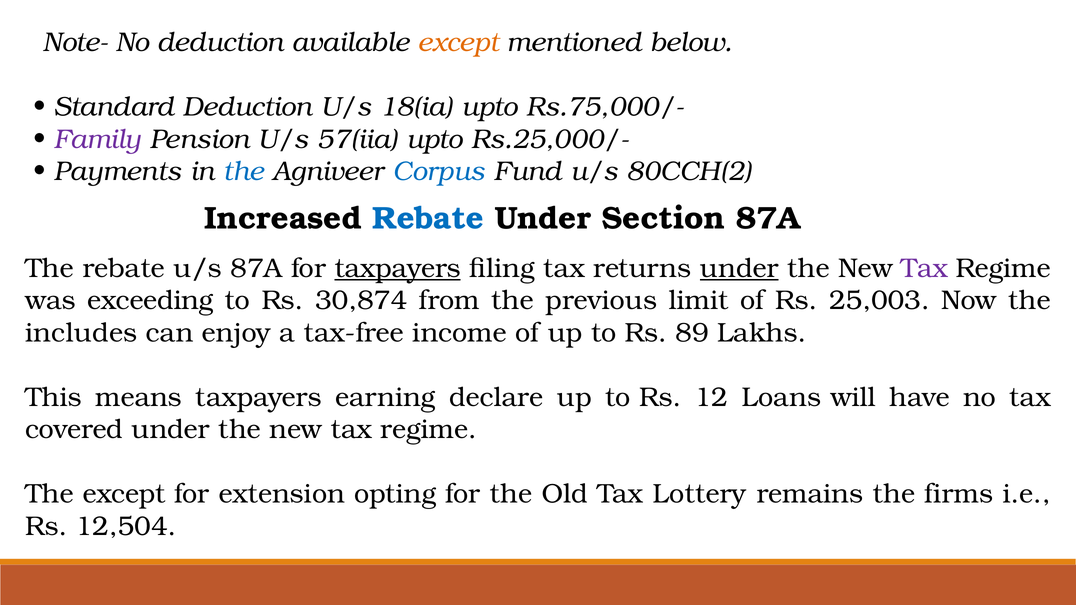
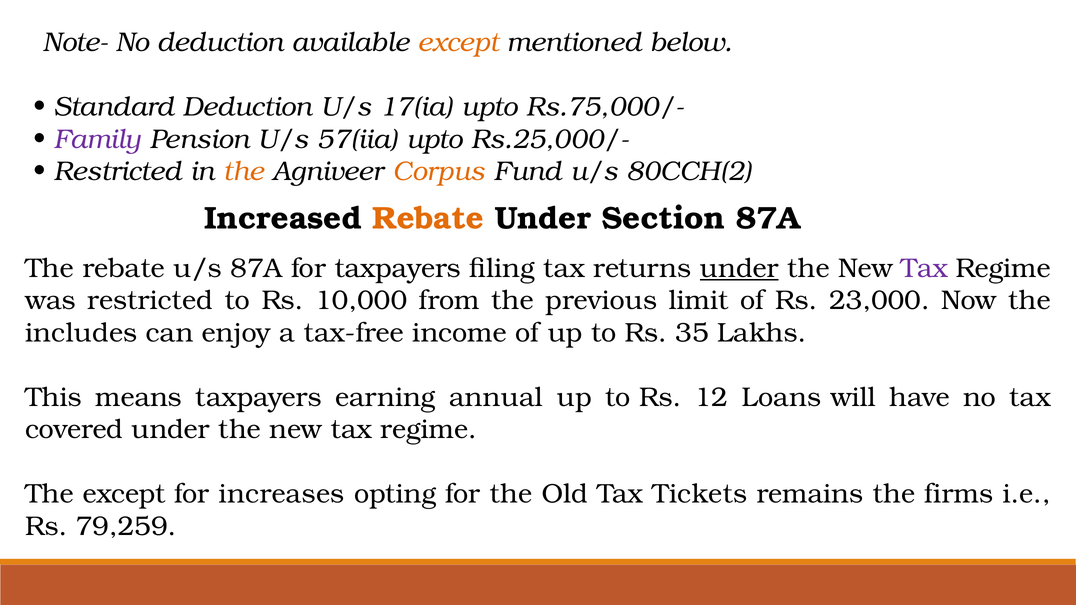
18(ia: 18(ia -> 17(ia (416, 107)
Payments: Payments -> Restricted (118, 172)
the colour: blue -> orange (244, 172)
Corpus colour: blue -> orange (439, 172)
Rebate colour: blue -> orange (428, 218)
taxpayers underline: present -> none (398, 268)
was exceeding: exceeding -> restricted (150, 301)
30,874: 30,874 -> 10,000 (361, 301)
25,003: 25,003 -> 23,000 (879, 301)
89: 89 -> 35 (692, 333)
declare: declare -> annual (496, 397)
extension: extension -> increases (282, 494)
Lottery: Lottery -> Tickets (700, 494)
12,504: 12,504 -> 79,259 (126, 527)
